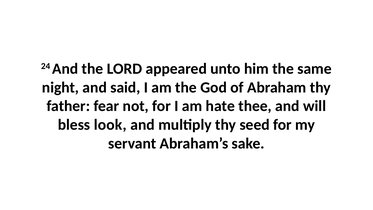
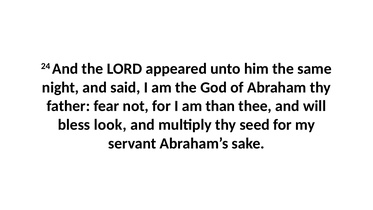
hate: hate -> than (220, 106)
